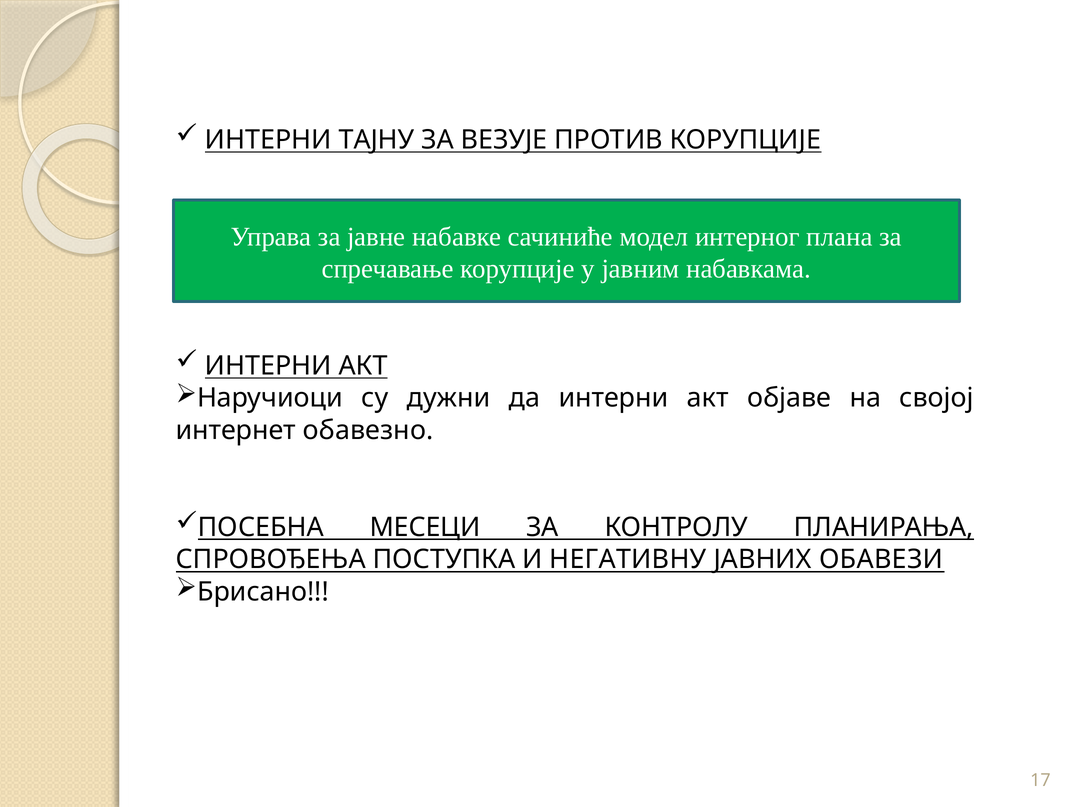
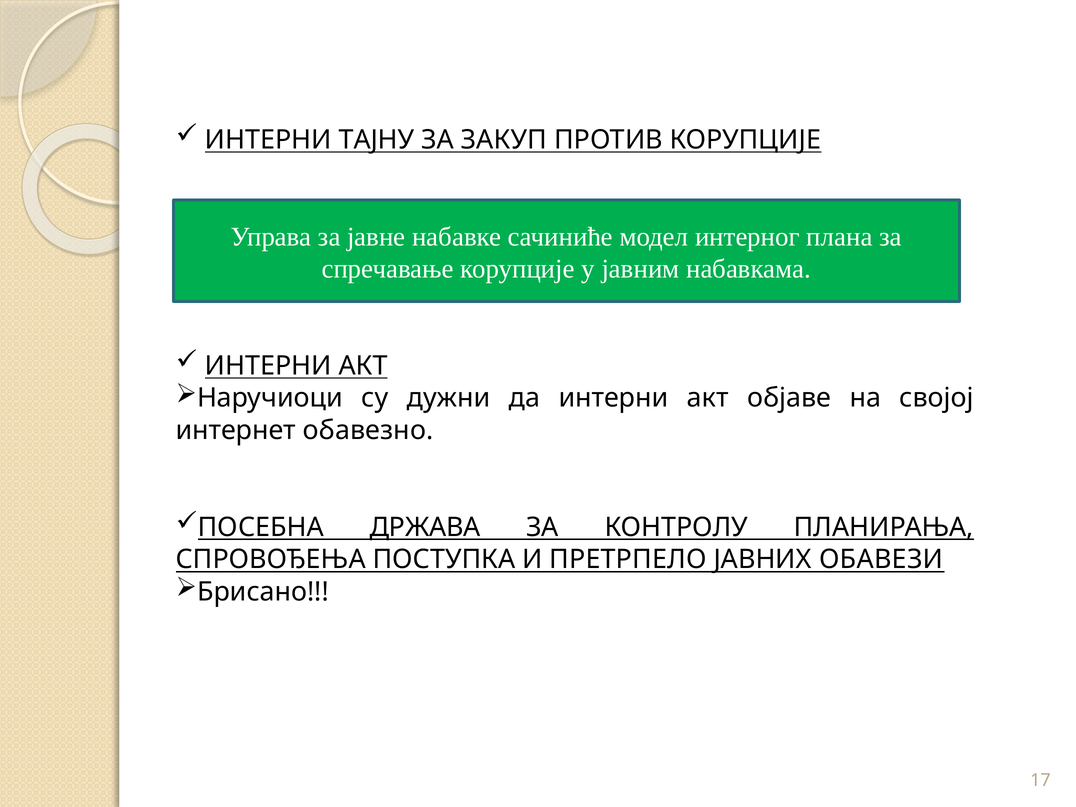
ВЕЗУЈЕ: ВЕЗУЈЕ -> ЗАКУП (504, 140)
МЕСЕЦИ: МЕСЕЦИ -> ДРЖАВА (425, 527)
НЕГАТИВНУ: НЕГАТИВНУ -> ПРЕТРПЕЛО (628, 559)
